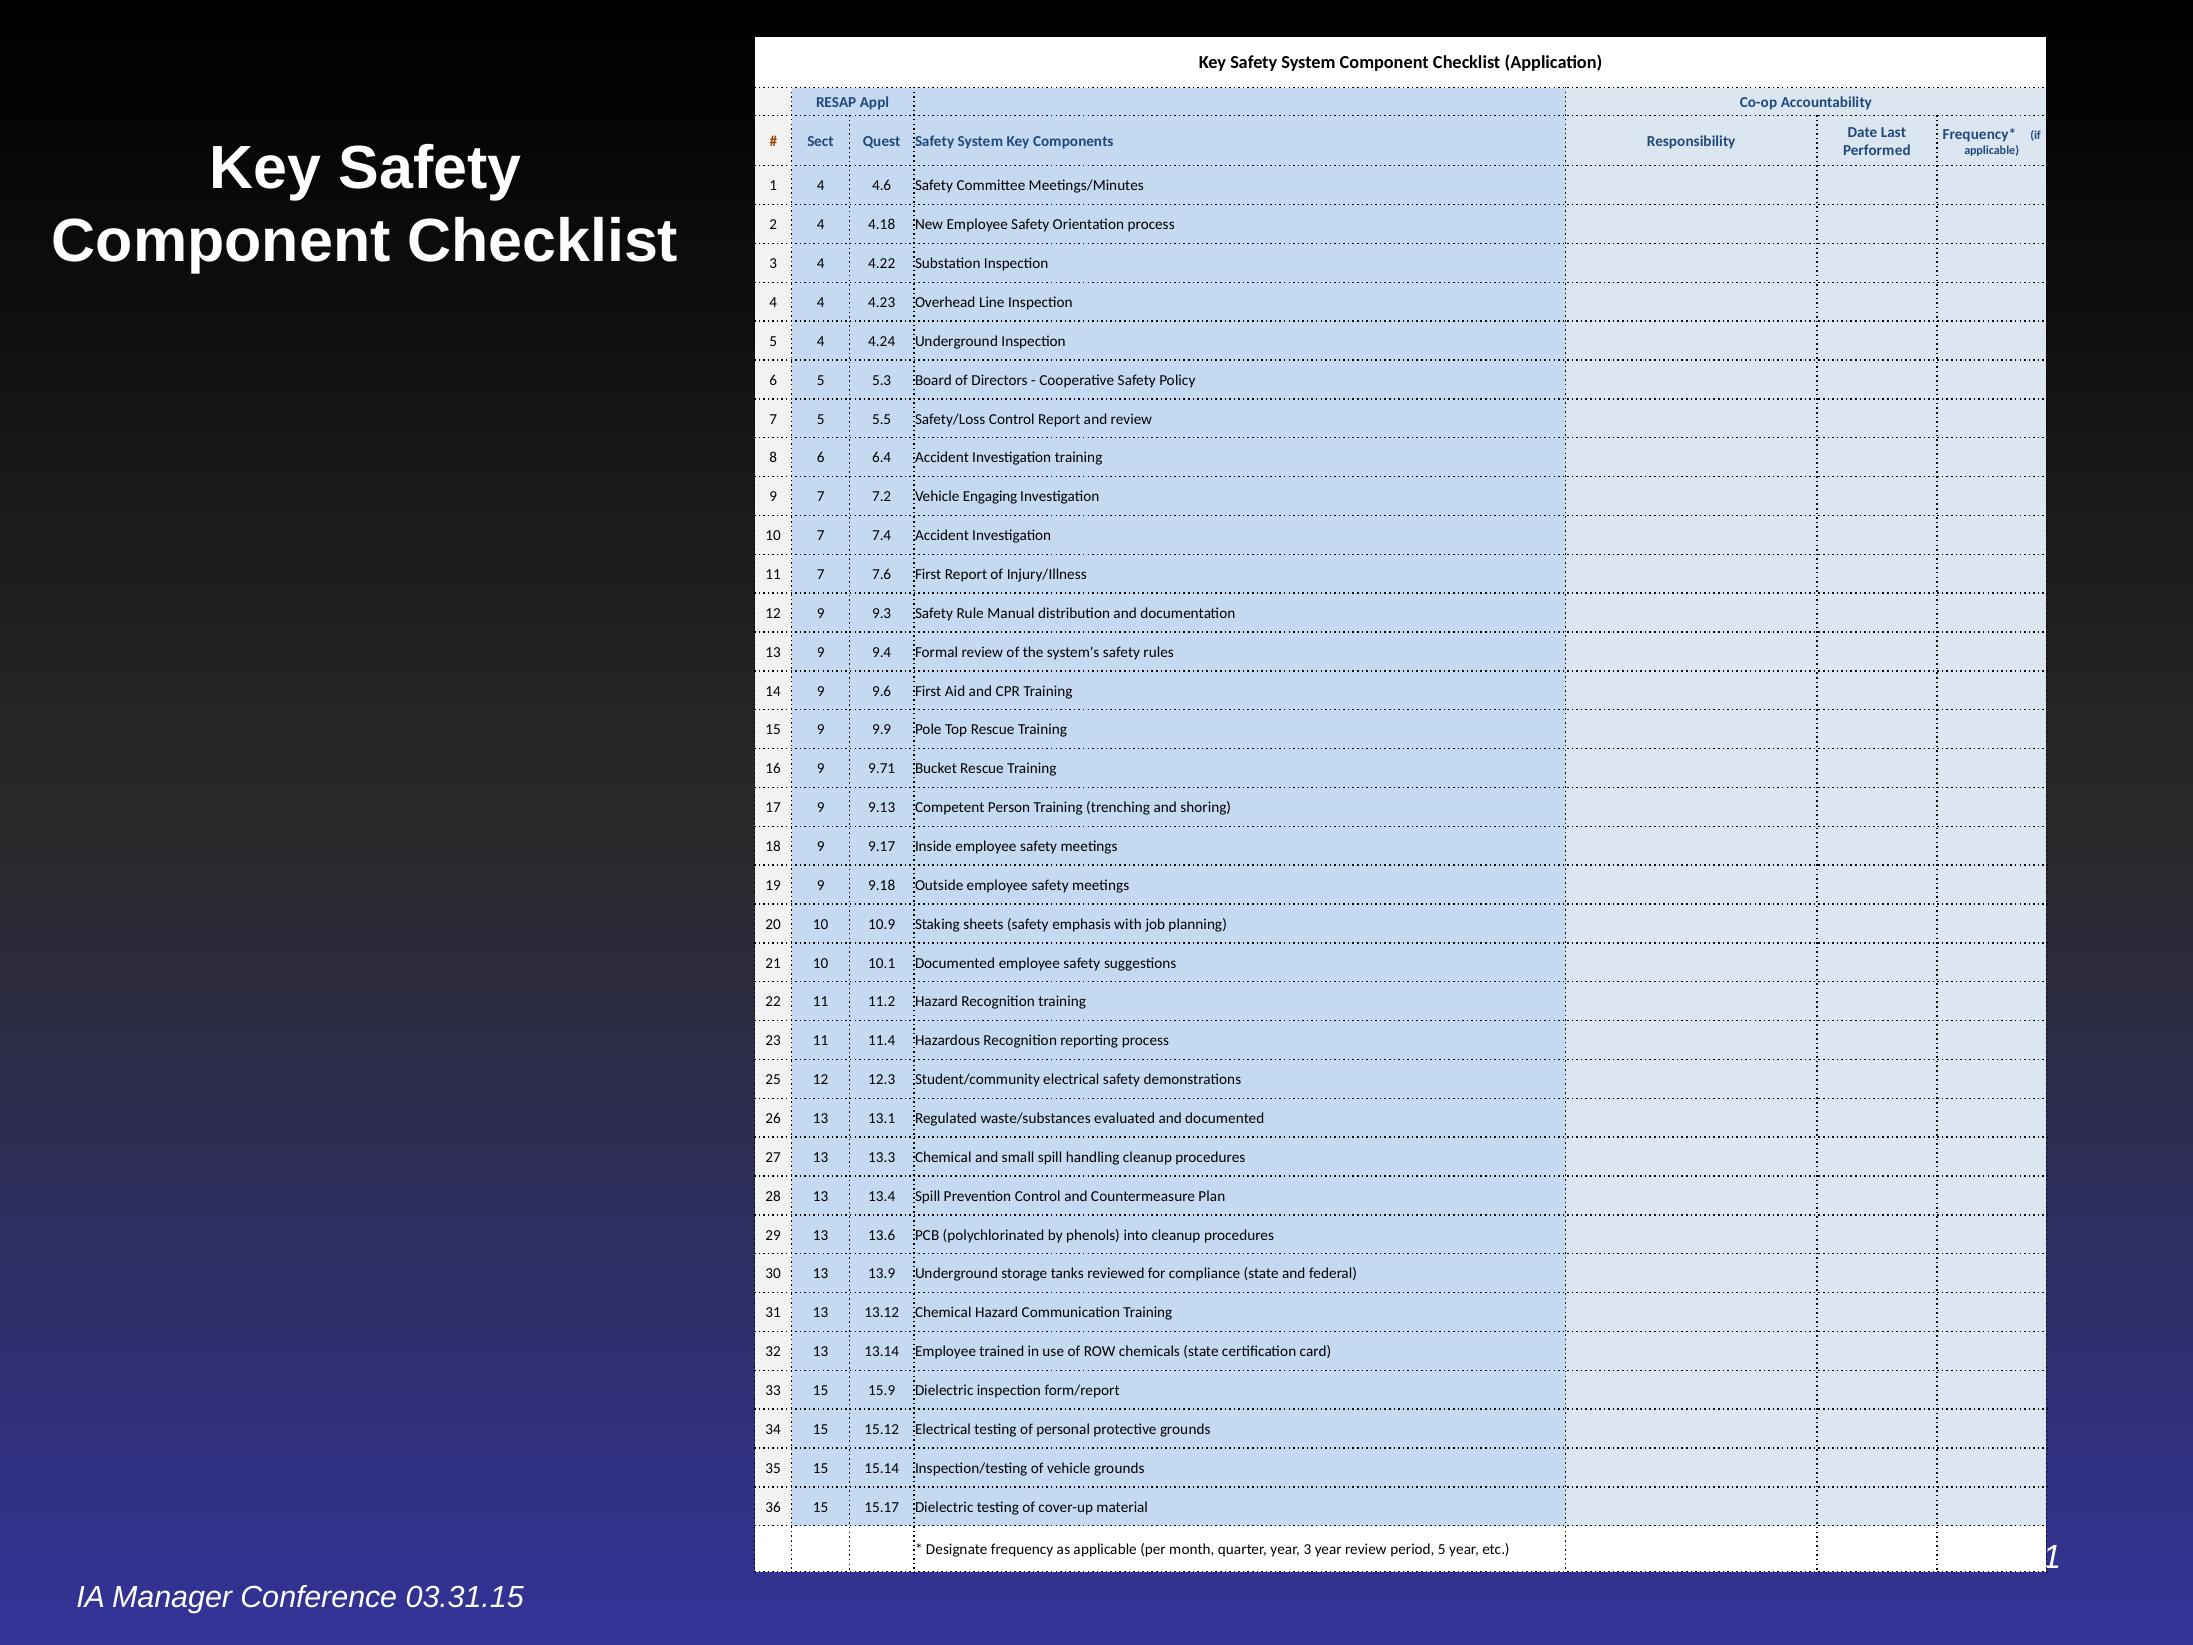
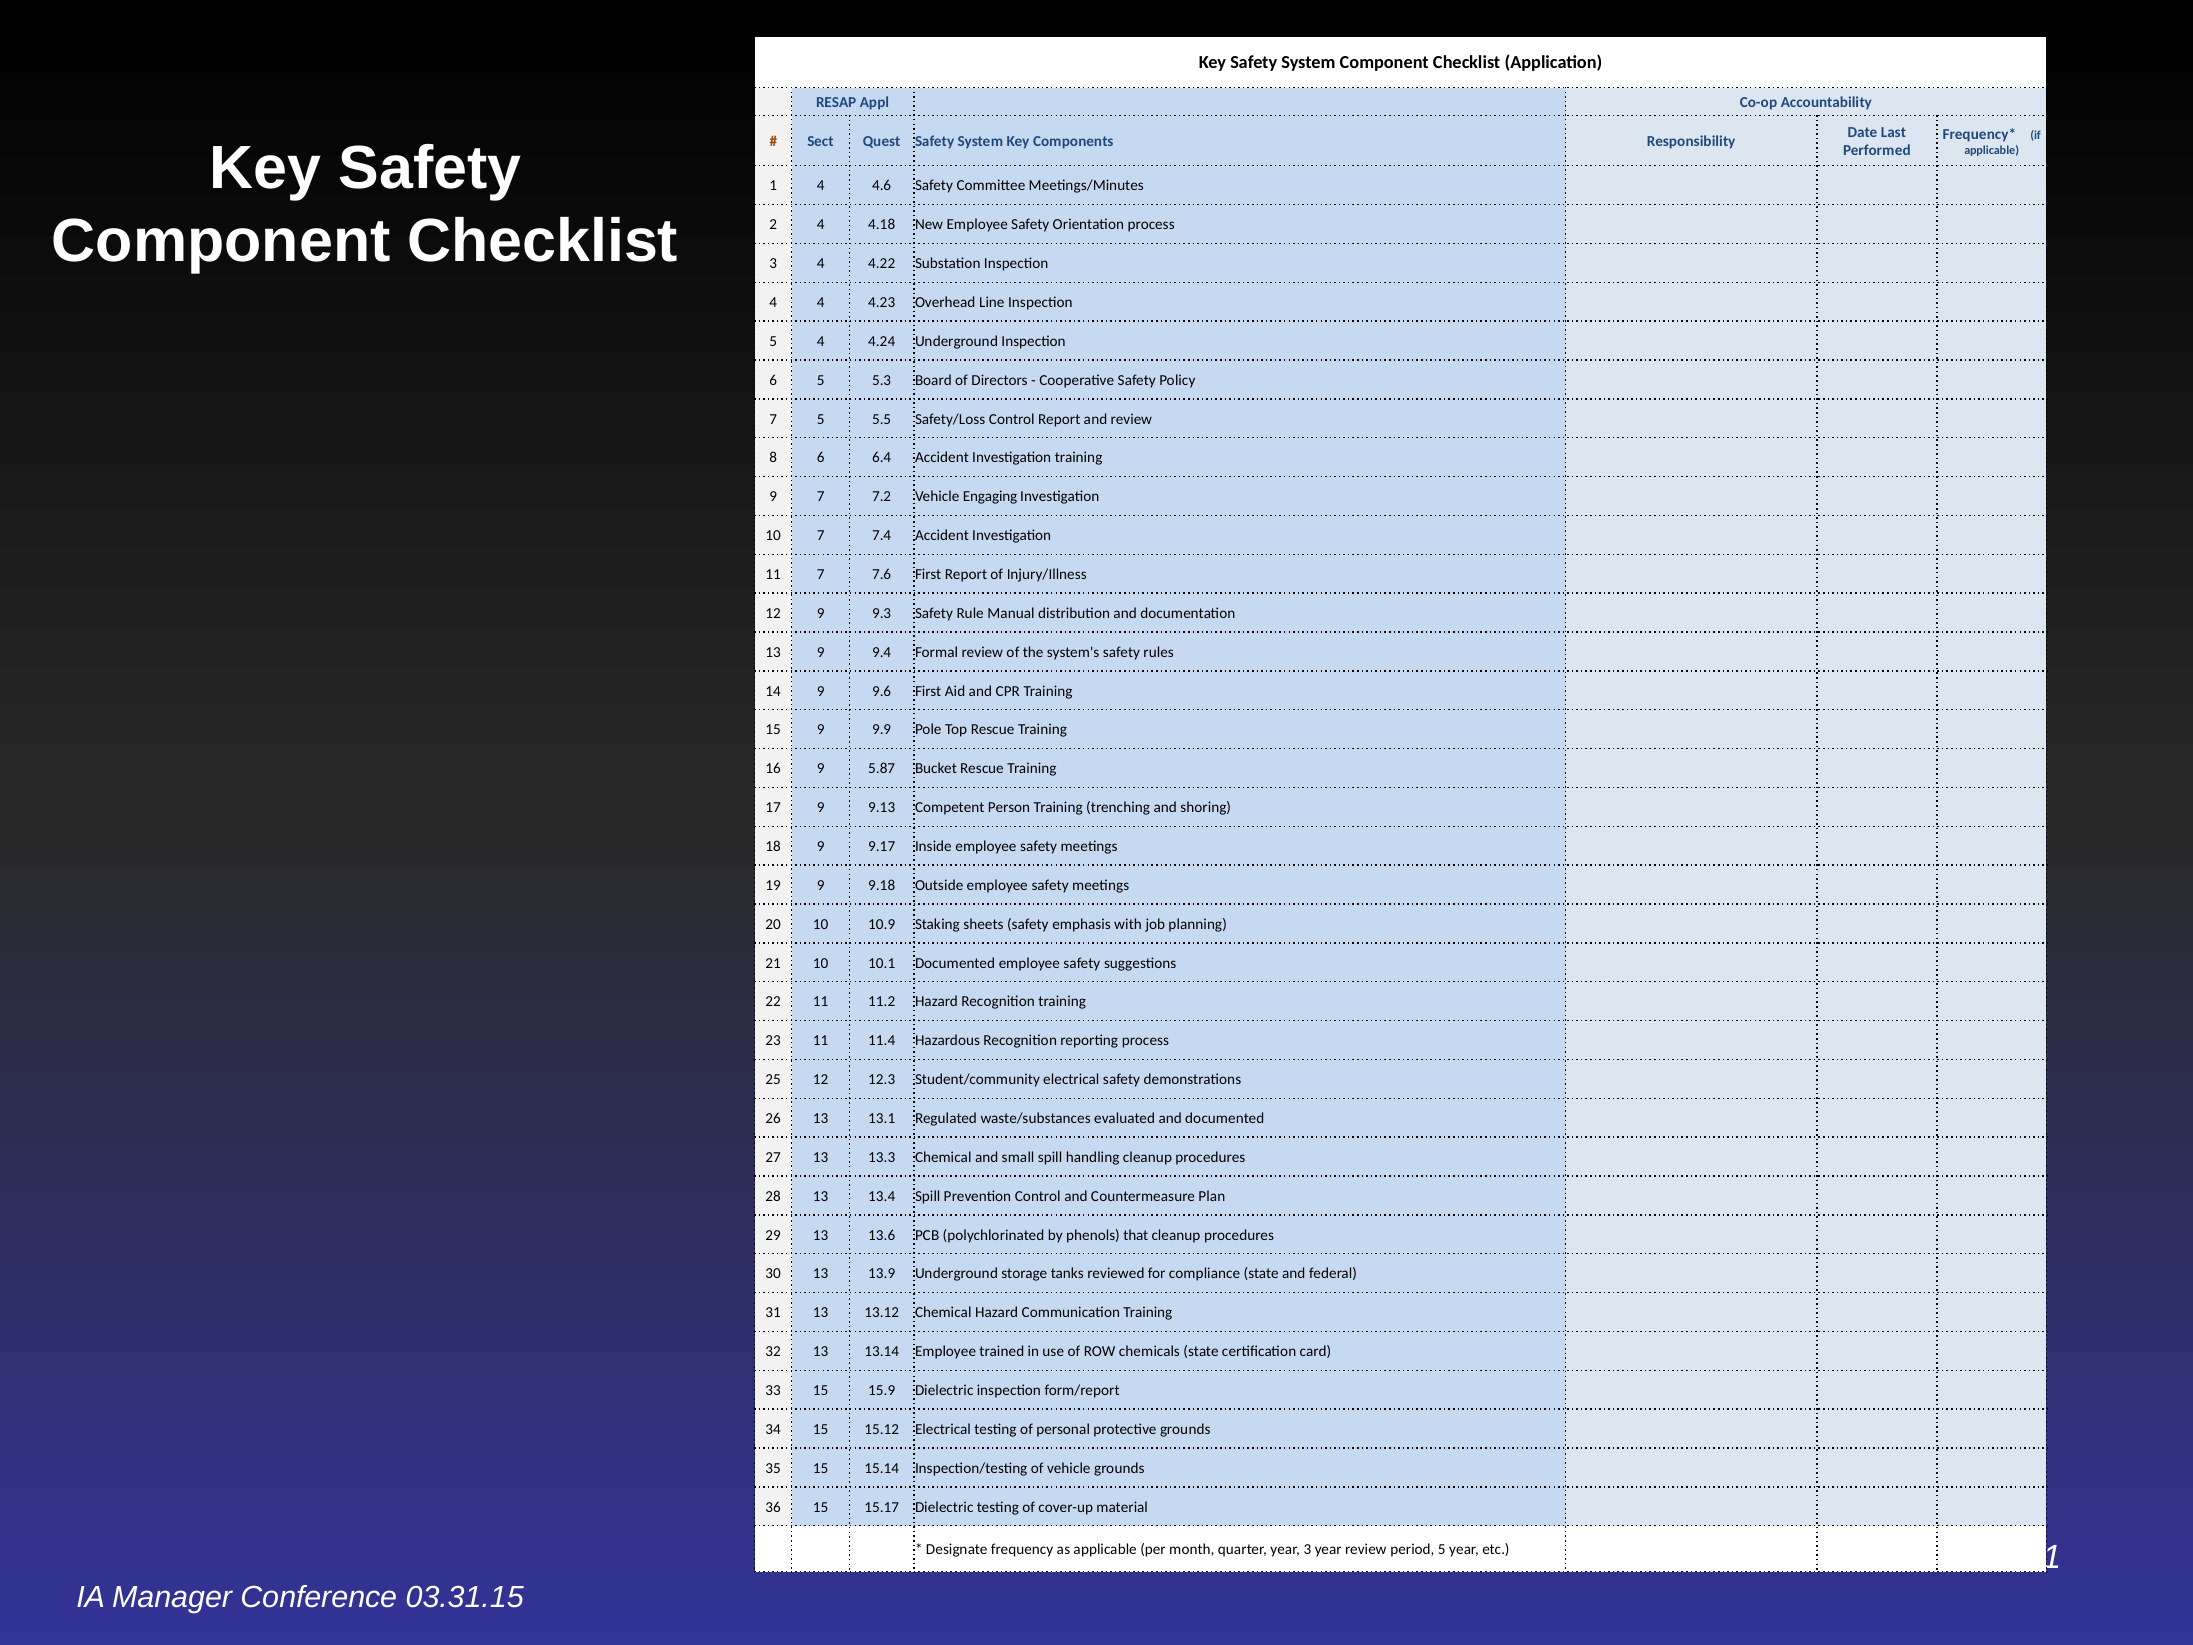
9.71: 9.71 -> 5.87 (882, 769)
into: into -> that (1136, 1235)
